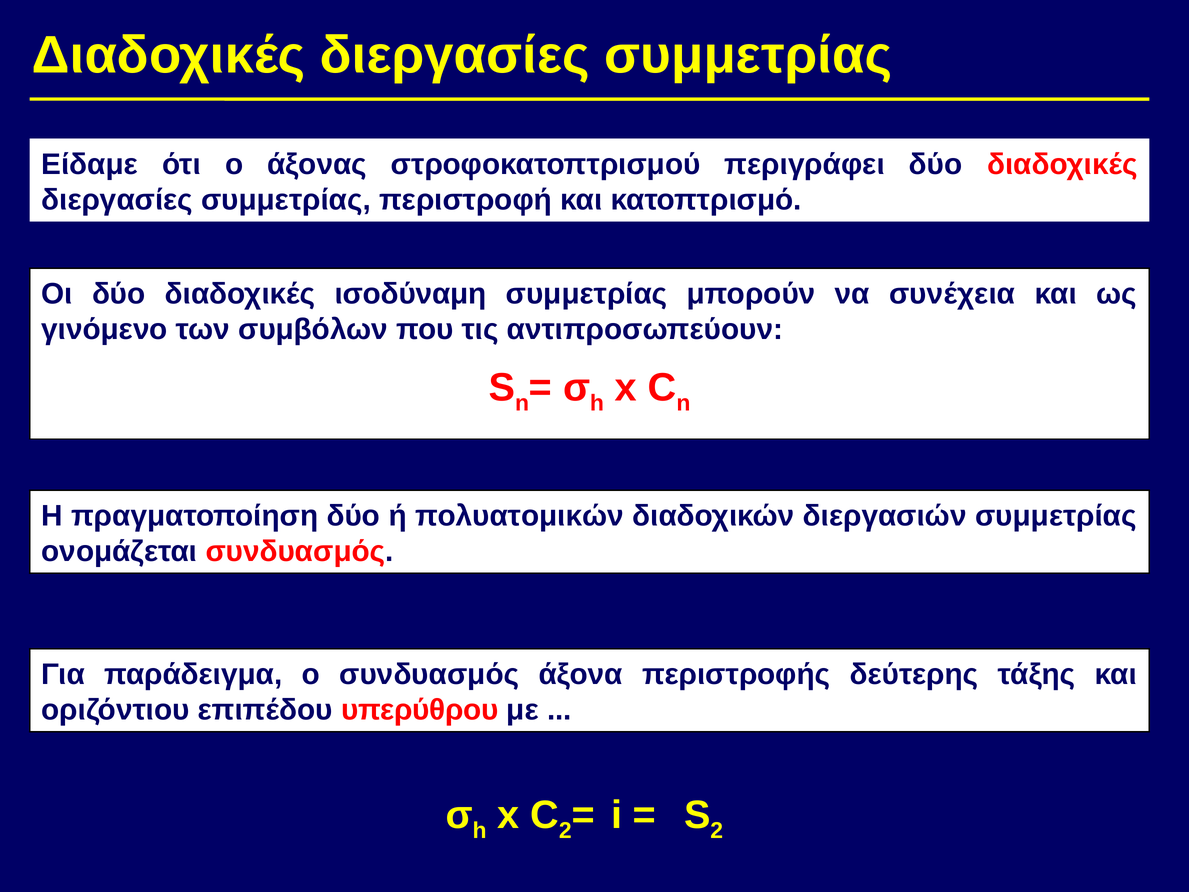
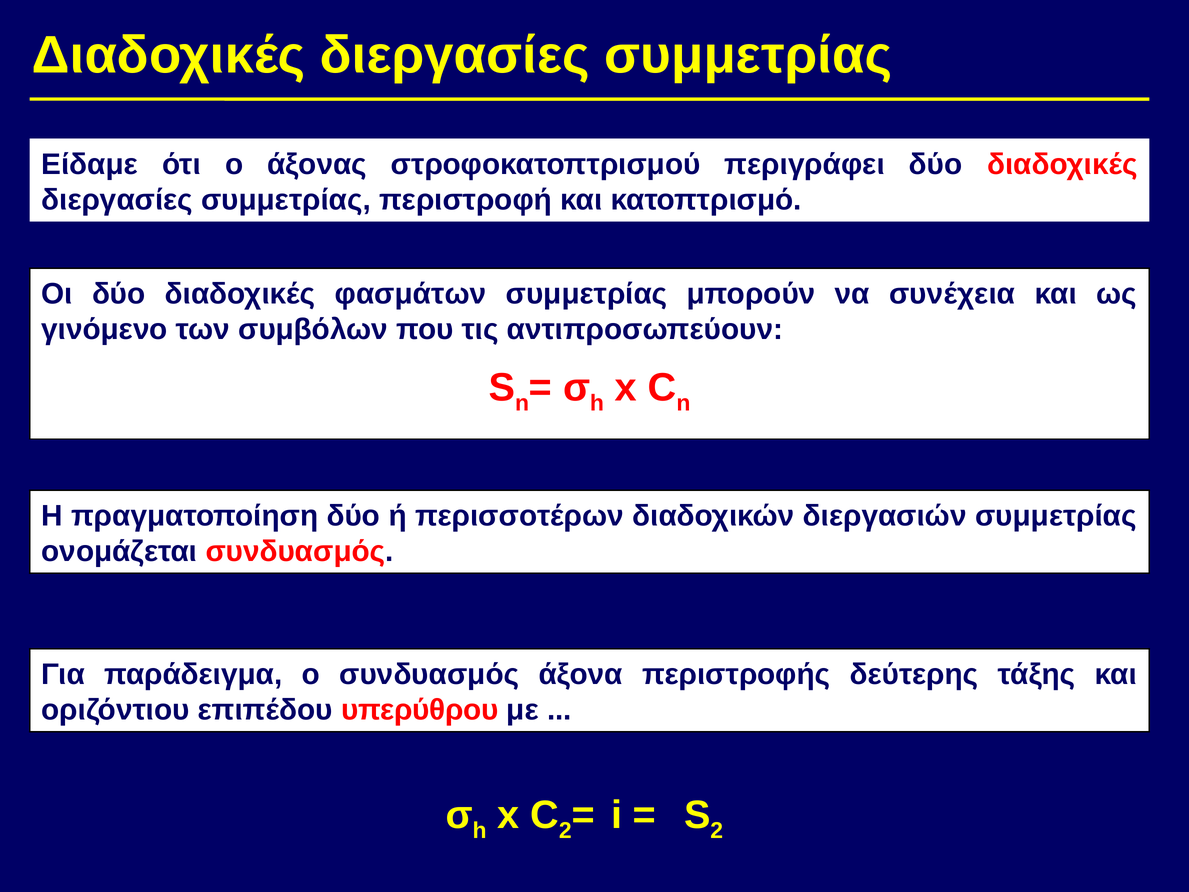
ισοδύναμη: ισοδύναμη -> φασμάτων (410, 294)
πολυατομικών: πολυατομικών -> περισσοτέρων (519, 516)
